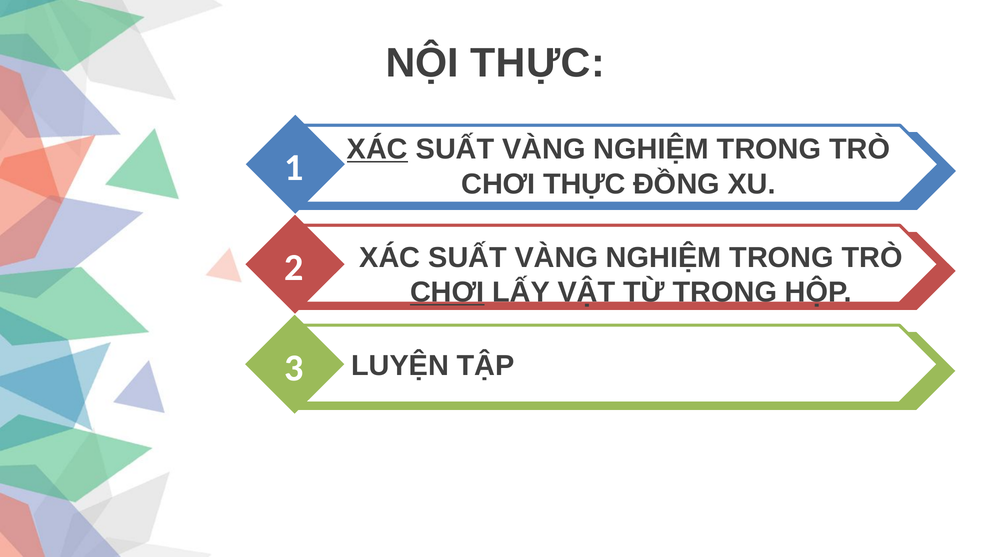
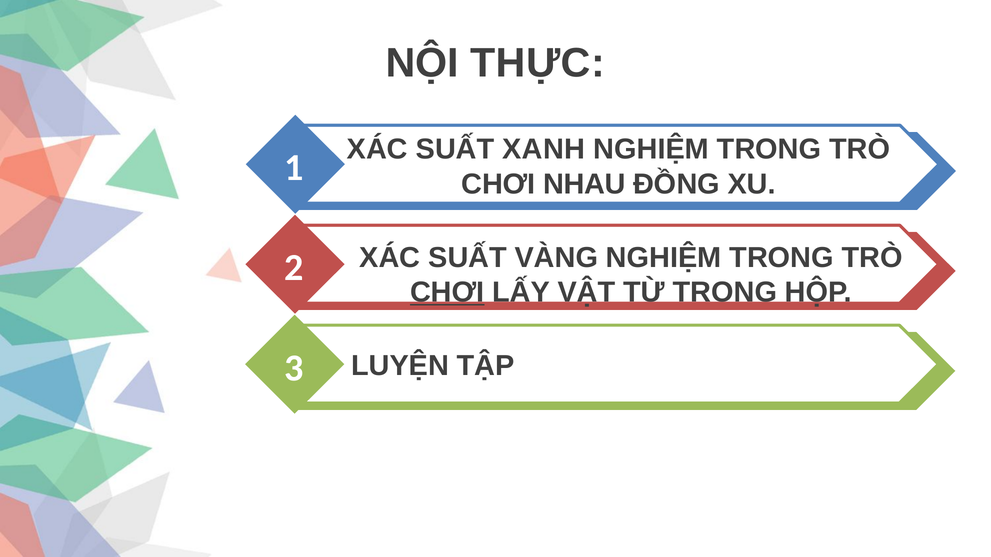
XÁC underline: present -> none (377, 149)
VÀNG: VÀNG -> XANH (544, 149)
CHƠI THỰC: THỰC -> NHAU (584, 184)
